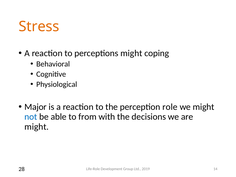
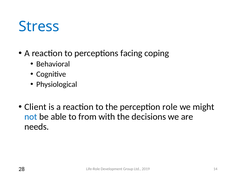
Stress colour: orange -> blue (39, 26)
perceptions might: might -> facing (131, 53)
Major: Major -> Client (35, 107)
might: might -> needs (37, 127)
